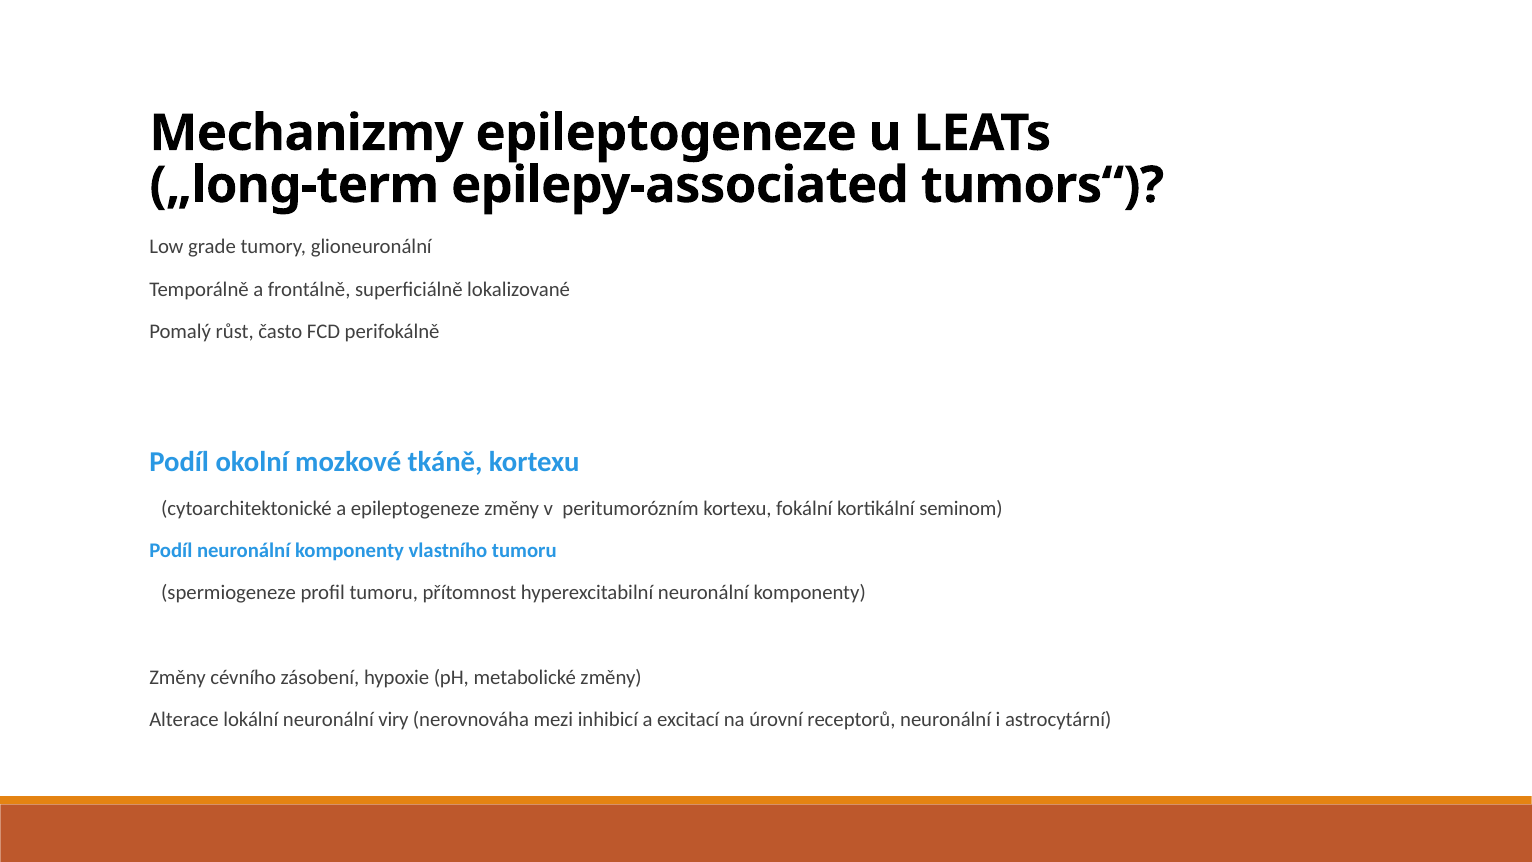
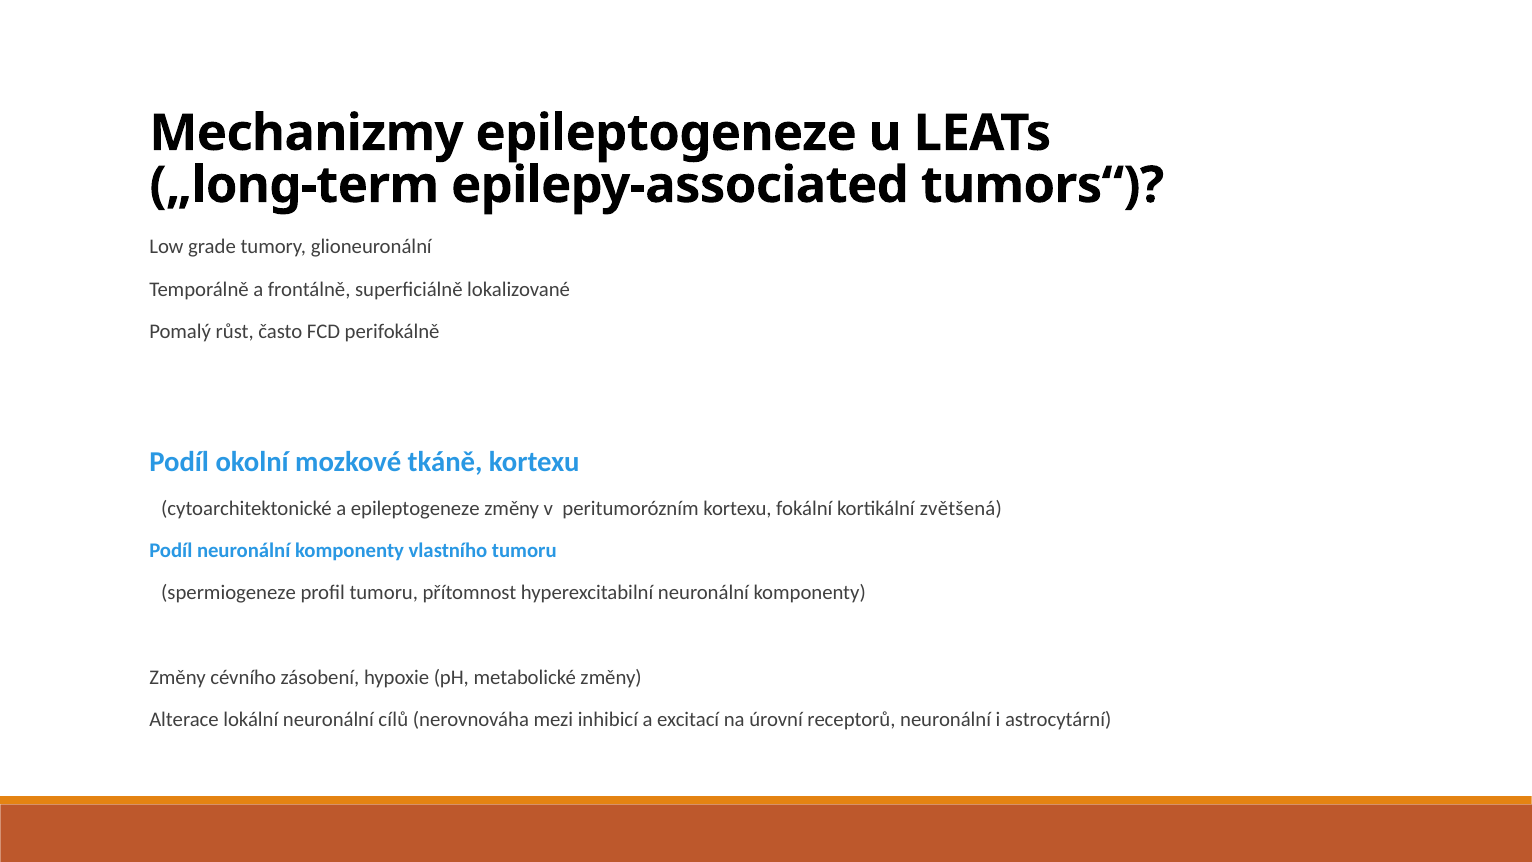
seminom: seminom -> zvětšená (961, 508)
viry: viry -> cílů (393, 720)
